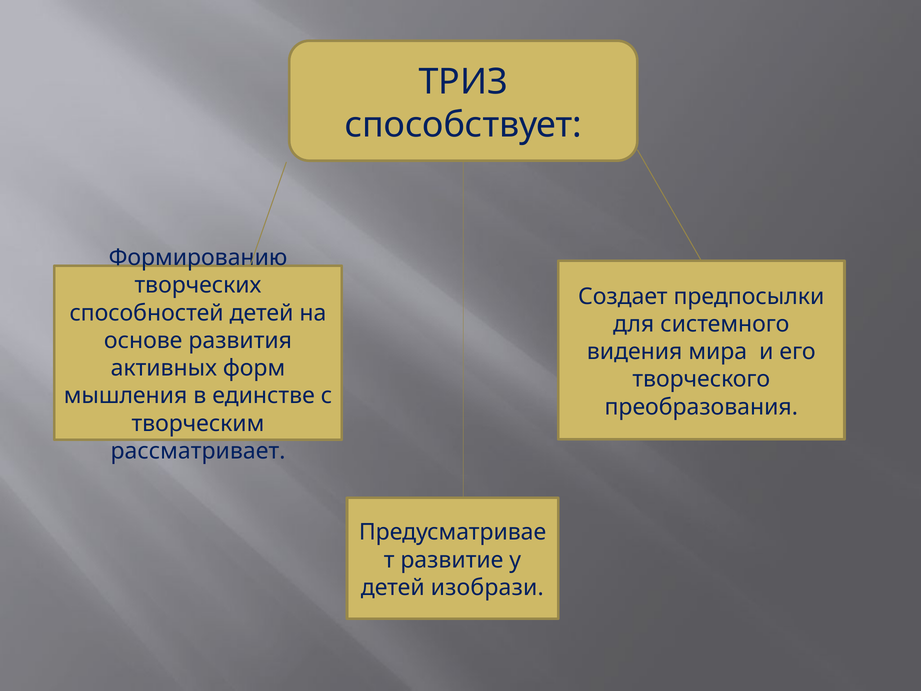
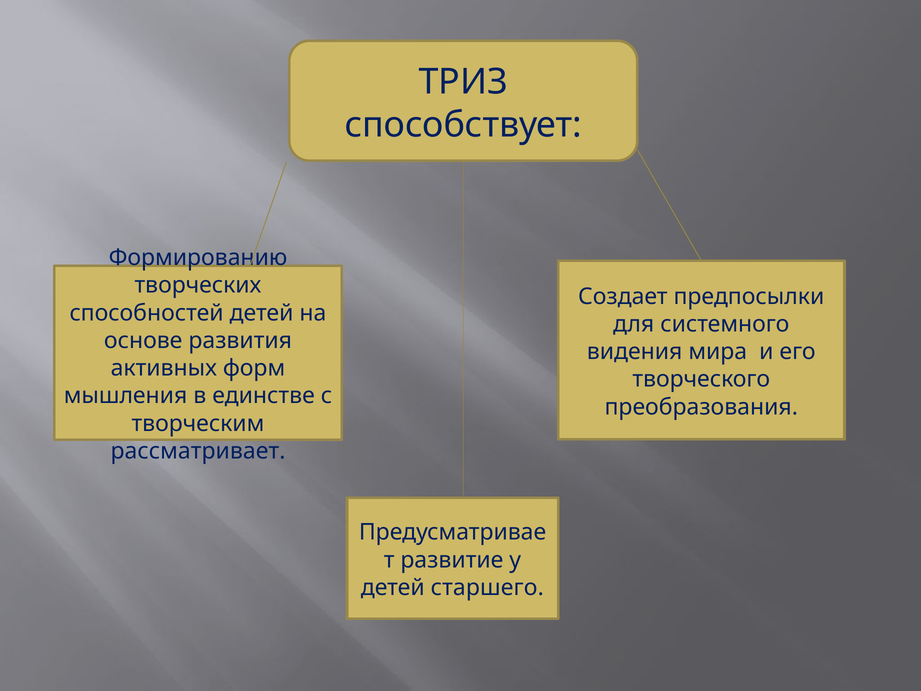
изобрази: изобрази -> старшего (487, 587)
